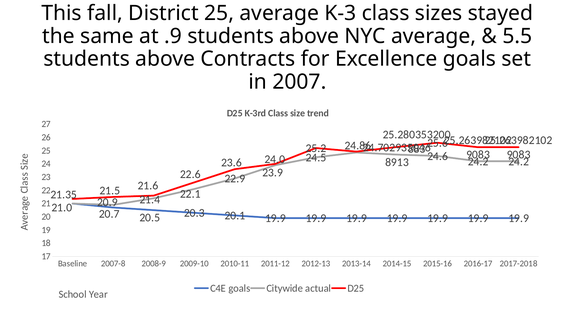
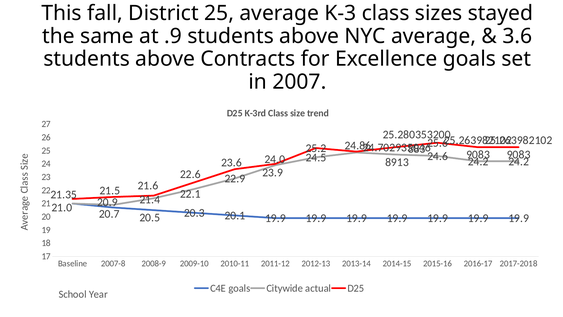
5.5: 5.5 -> 3.6 (517, 36)
